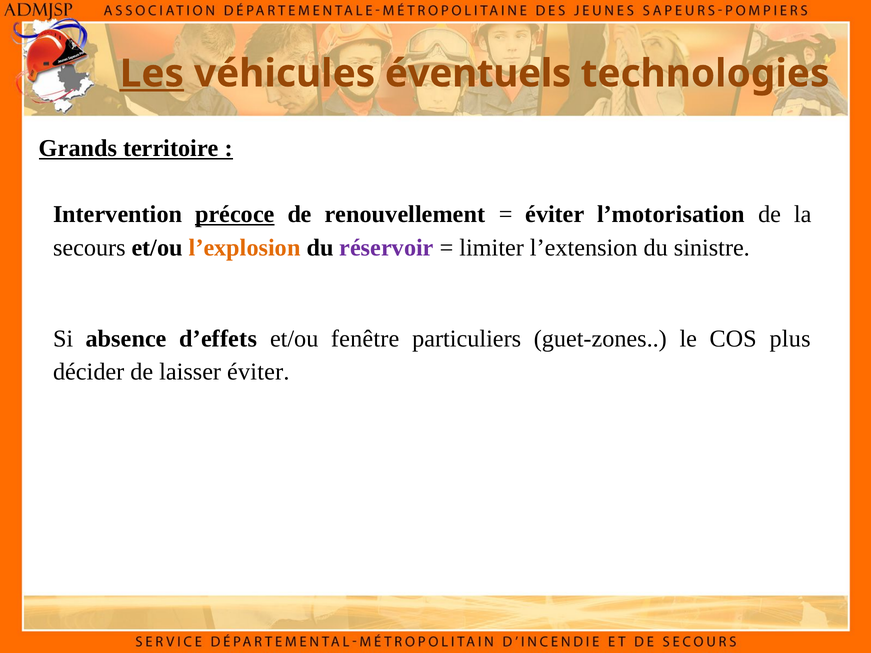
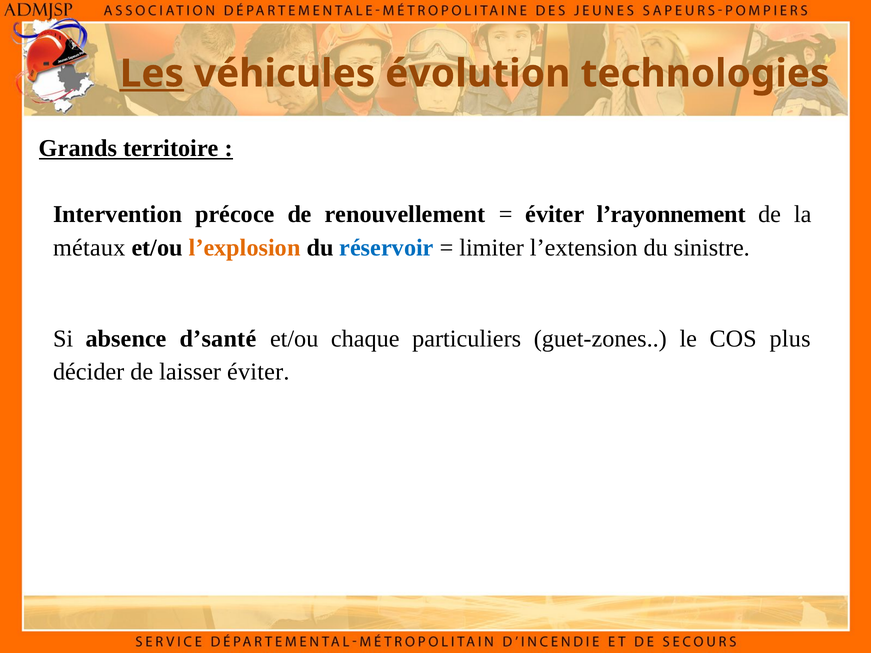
éventuels: éventuels -> évolution (478, 74)
précoce underline: present -> none (235, 214)
l’motorisation: l’motorisation -> l’rayonnement (671, 214)
secours: secours -> métaux (89, 248)
réservoir colour: purple -> blue (387, 248)
d’effets: d’effets -> d’santé (218, 339)
fenêtre: fenêtre -> chaque (365, 339)
